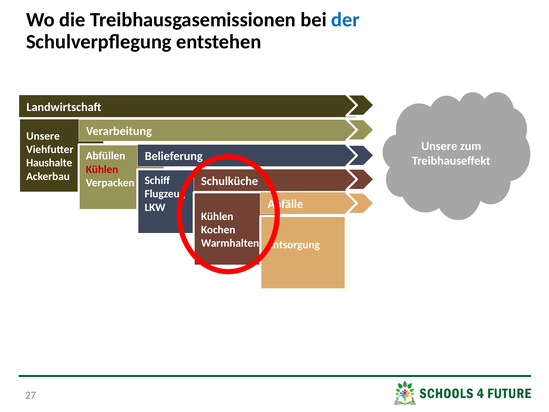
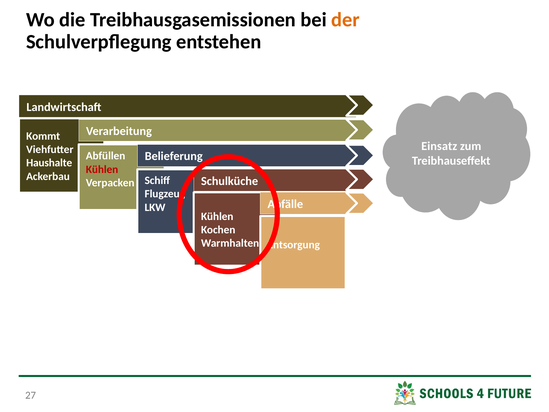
der colour: blue -> orange (345, 20)
Unsere: Unsere -> Kommt (43, 136)
Unsere: Unsere -> Einsatz (439, 146)
